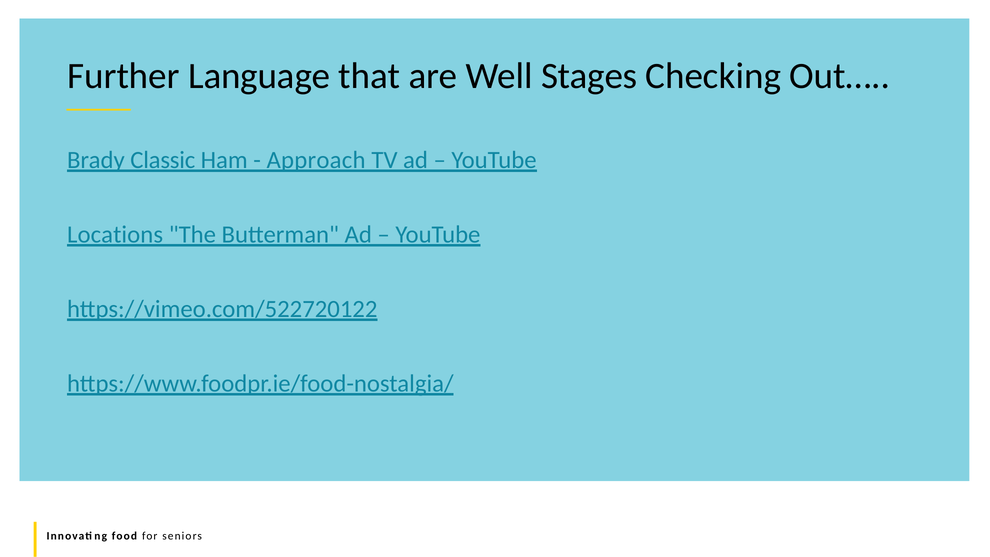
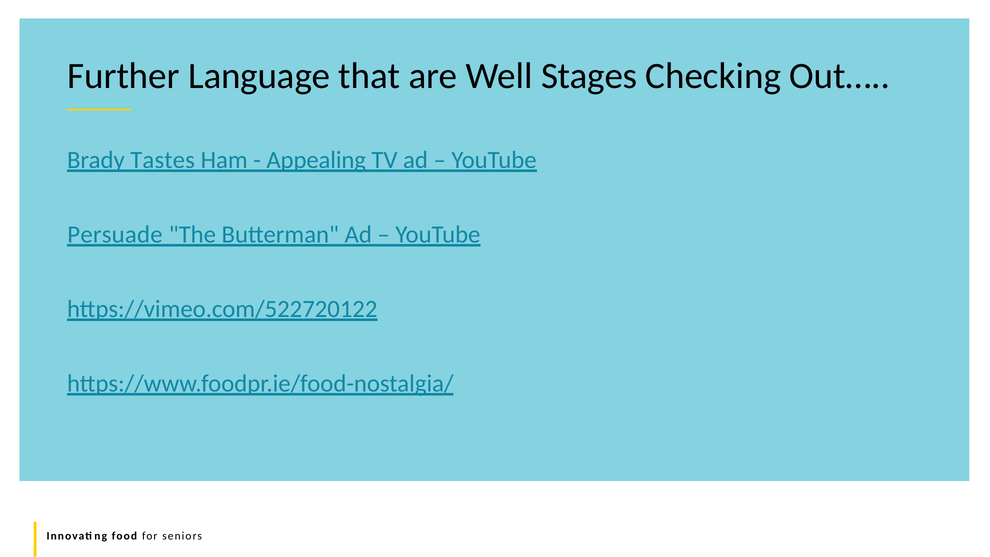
Classic: Classic -> Tastes (163, 160)
Approach: Approach -> Appealing (316, 160)
Locations: Locations -> Persuade (115, 235)
